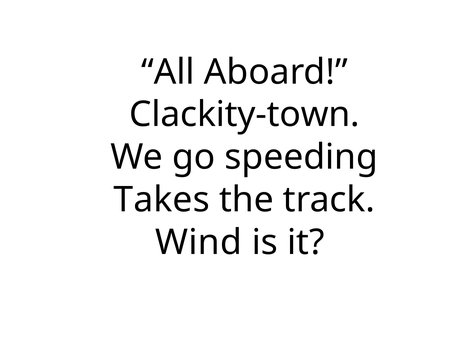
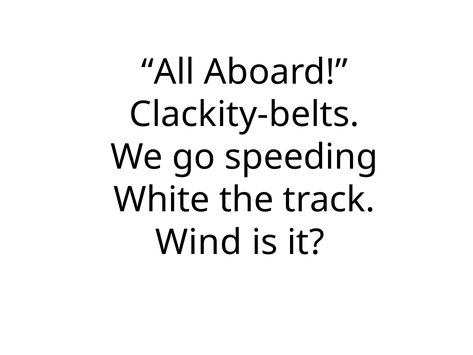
Clackity-town: Clackity-town -> Clackity-belts (244, 114)
Takes: Takes -> White (162, 200)
